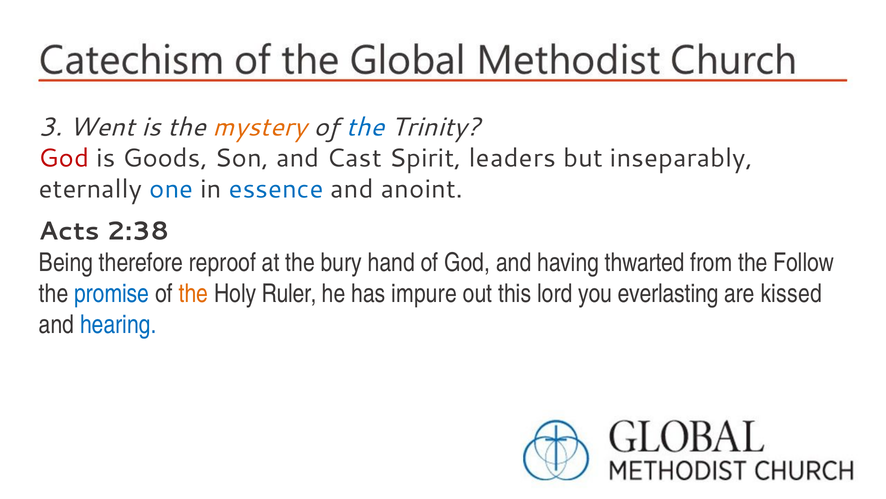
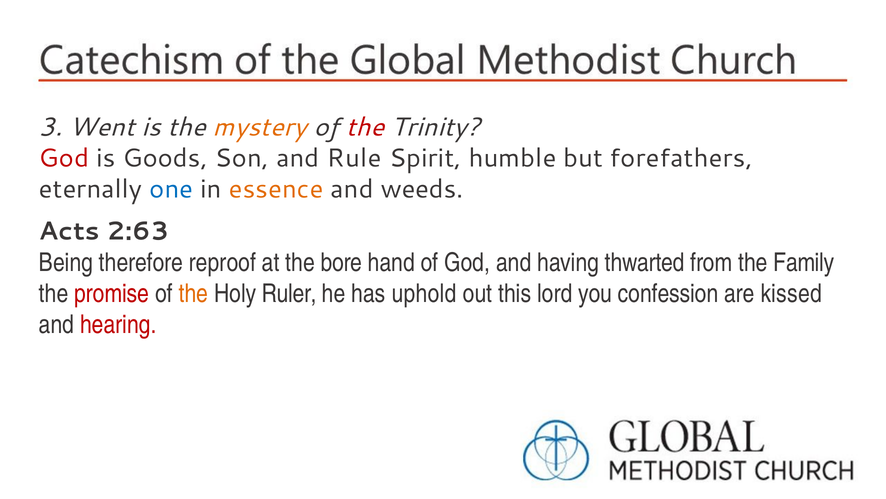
the colour: blue -> red (365, 127)
Cast: Cast -> Rule (354, 158)
leaders: leaders -> humble (512, 158)
inseparably: inseparably -> forefathers (681, 158)
essence colour: blue -> orange (276, 189)
anoint: anoint -> weeds (422, 189)
2:38: 2:38 -> 2:63 (138, 231)
bury: bury -> bore (341, 262)
Follow: Follow -> Family (804, 262)
promise colour: blue -> red (112, 293)
impure: impure -> uphold (424, 293)
everlasting: everlasting -> confession (668, 293)
hearing colour: blue -> red (118, 324)
